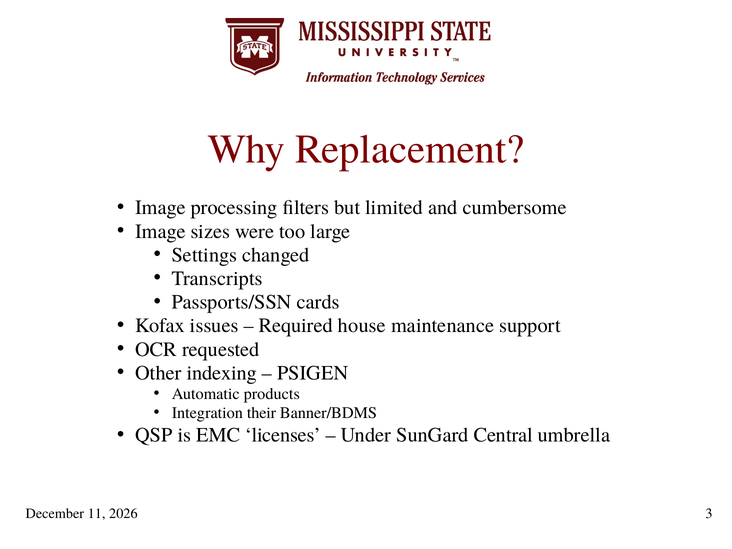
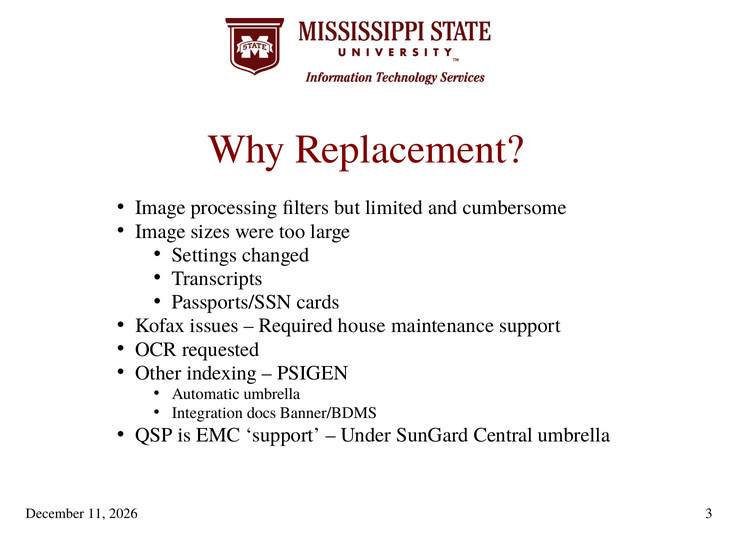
Automatic products: products -> umbrella (272, 394)
their: their -> docs (262, 413)
EMC licenses: licenses -> support (283, 435)
